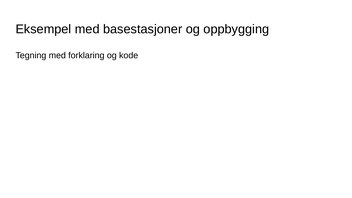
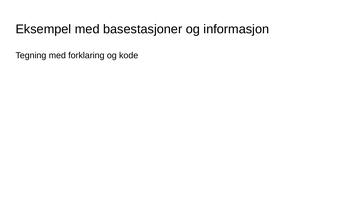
oppbygging: oppbygging -> informasjon (236, 29)
